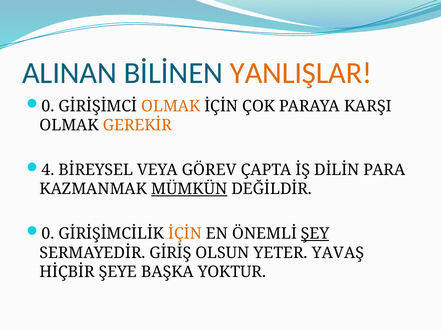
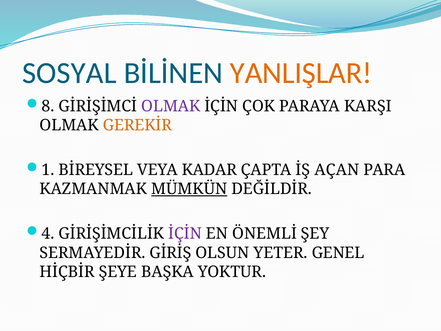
ALINAN: ALINAN -> SOSYAL (69, 73)
0: 0 -> 8 (48, 106)
OLMAK colour: orange -> purple (171, 106)
4: 4 -> 1 (48, 170)
GÖREV: GÖREV -> KADAR (209, 170)
DİLİN: DİLİN -> AÇAN (337, 170)
0: 0 -> 4 (48, 233)
İÇİN colour: orange -> purple (185, 233)
ŞEY underline: present -> none (315, 233)
YAVAŞ: YAVAŞ -> GENEL (338, 253)
